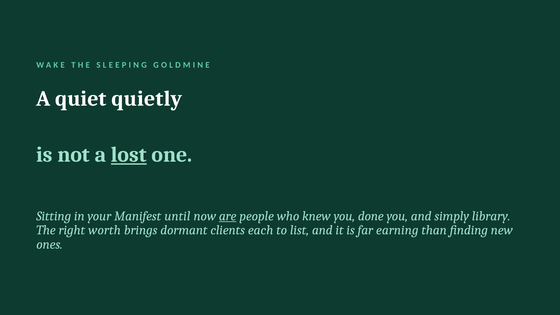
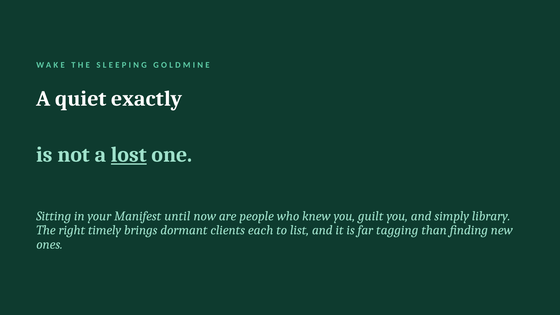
quietly: quietly -> exactly (147, 98)
are underline: present -> none (228, 216)
done: done -> guilt (371, 216)
worth: worth -> timely (105, 230)
earning: earning -> tagging (397, 230)
